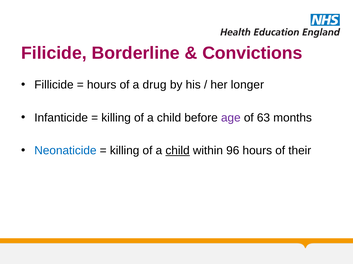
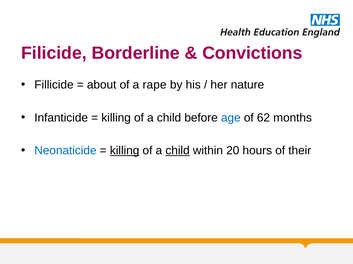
hours: hours -> about (102, 85)
drug: drug -> rape (155, 85)
longer: longer -> nature (247, 85)
age colour: purple -> blue (231, 118)
63: 63 -> 62 (263, 118)
killing underline: none -> present (125, 151)
96: 96 -> 20 (233, 151)
